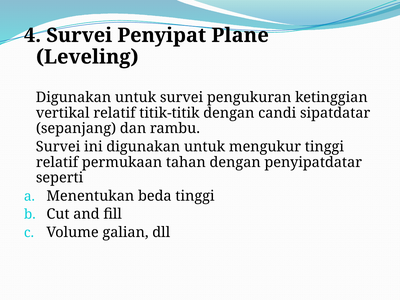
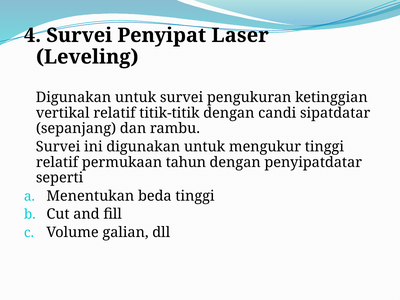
Plane: Plane -> Laser (240, 35)
tahan: tahan -> tahun (186, 162)
